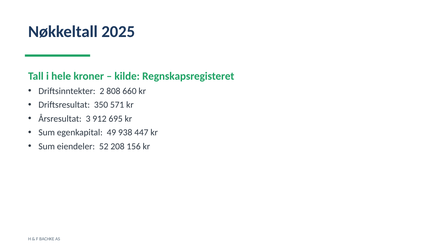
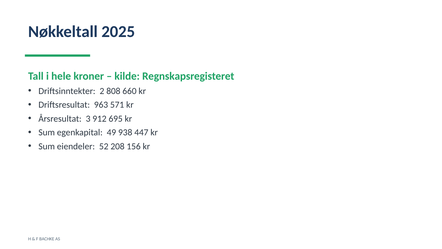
350: 350 -> 963 (101, 105)
